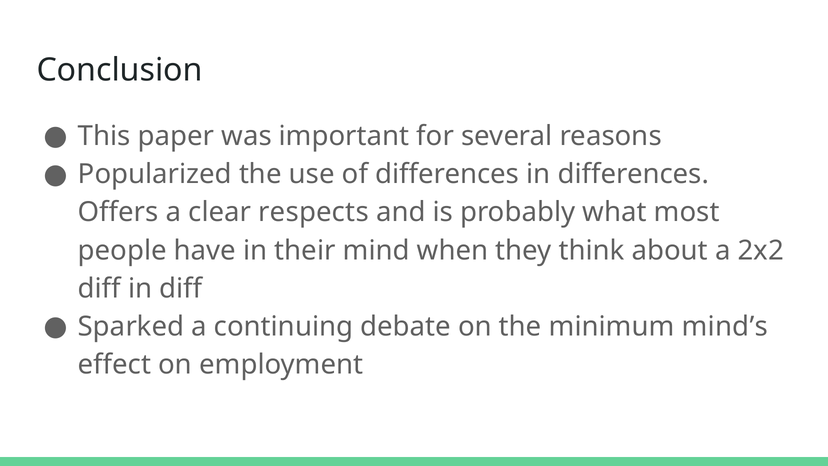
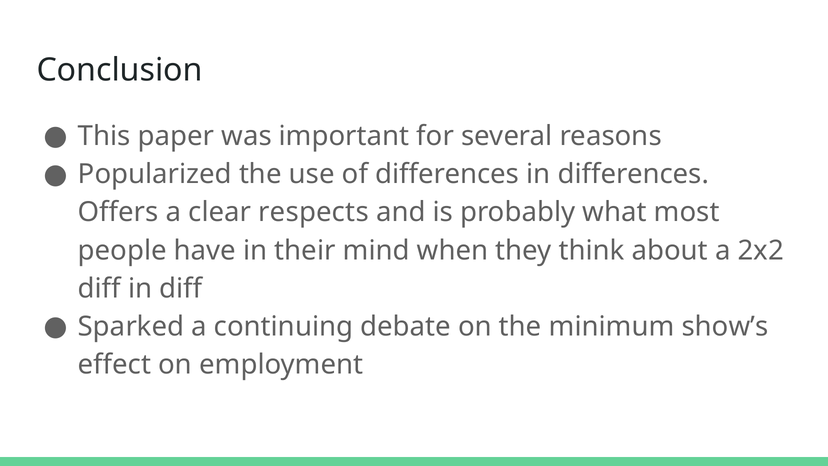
mind’s: mind’s -> show’s (725, 326)
